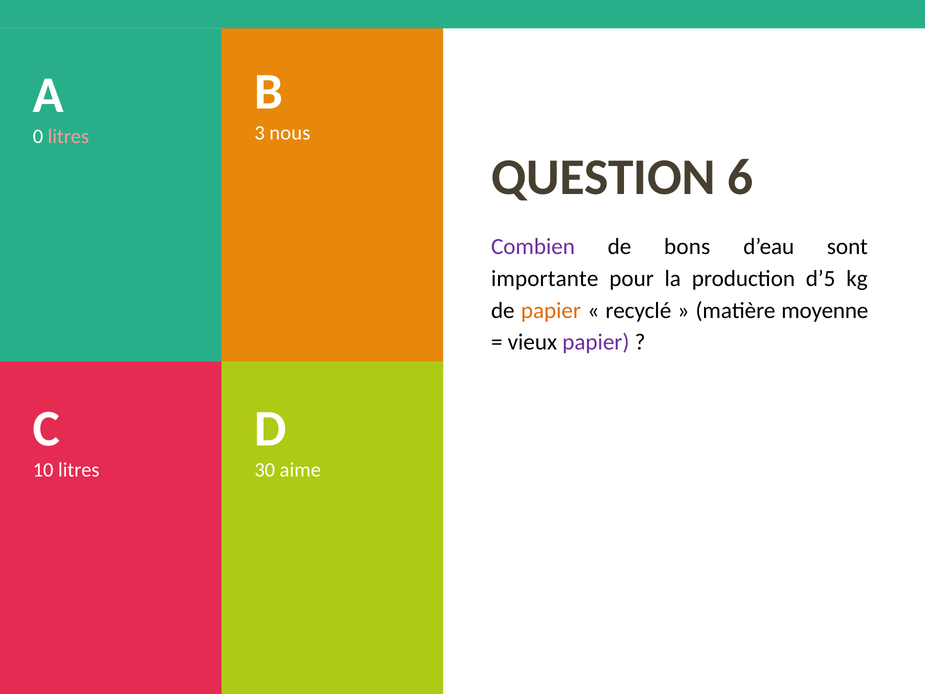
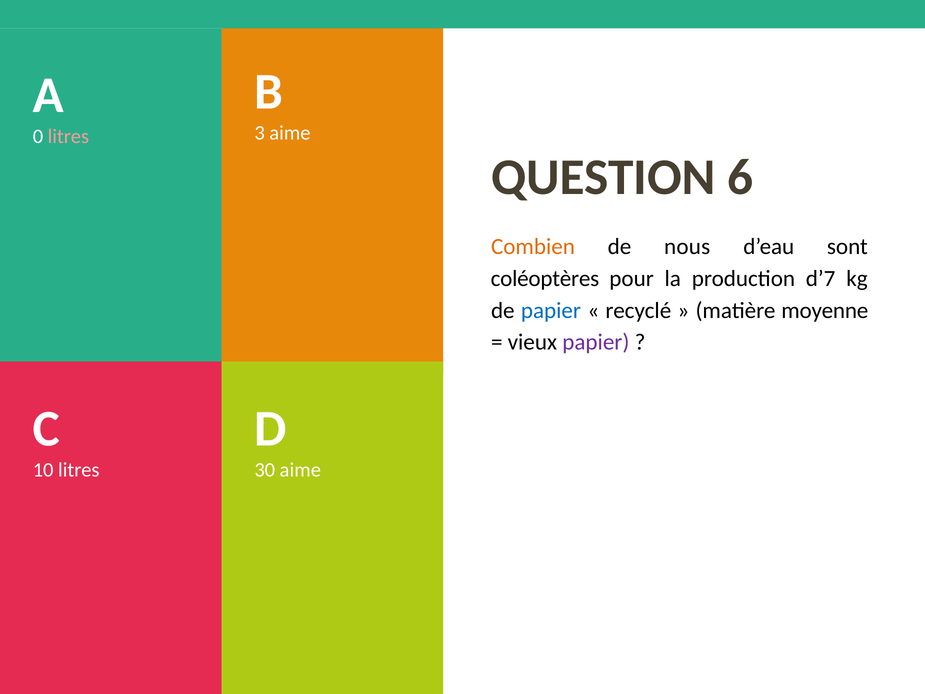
3 nous: nous -> aime (290, 133)
Combien colour: purple -> orange (533, 246)
bons: bons -> nous (687, 246)
importante: importante -> coléoptères (545, 278)
d’5: d’5 -> d’7 (821, 278)
papier colour: orange -> blue (551, 310)
